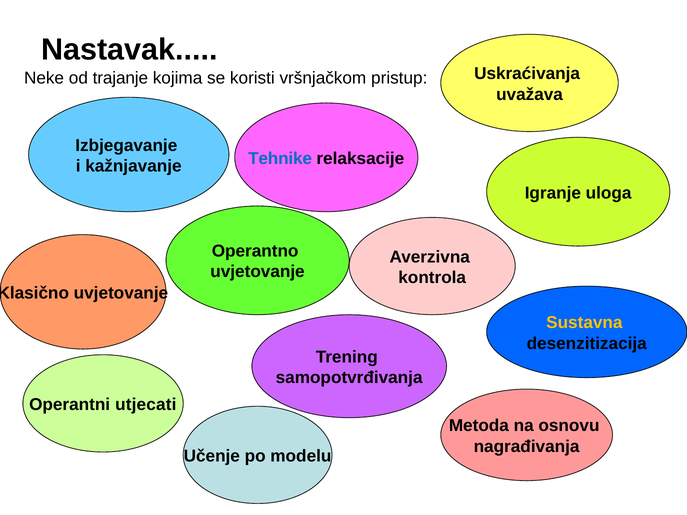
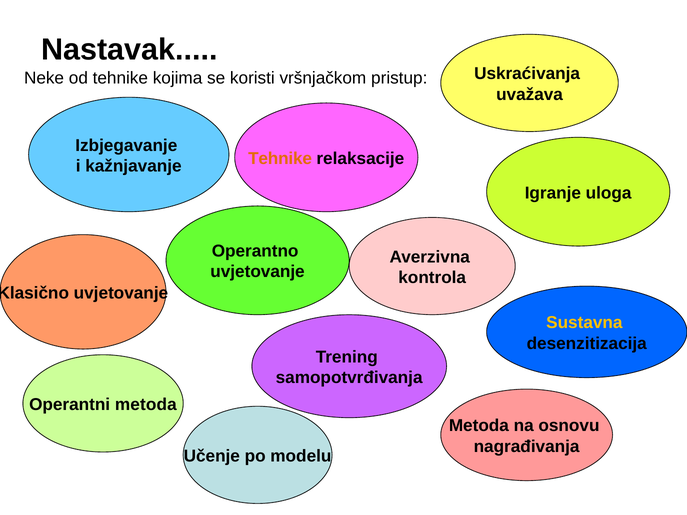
od trajanje: trajanje -> tehnike (120, 78)
Tehnike colour: blue -> orange (280, 159)
Operantni utjecati: utjecati -> metoda (146, 405)
